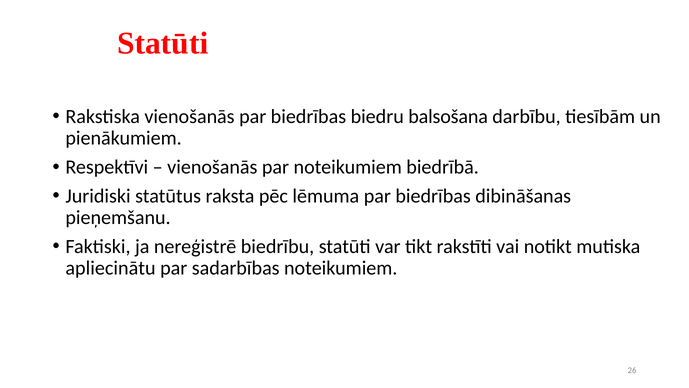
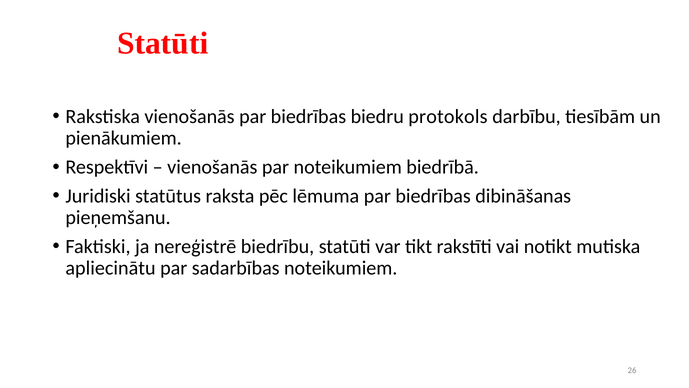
balsošana: balsošana -> protokols (448, 116)
